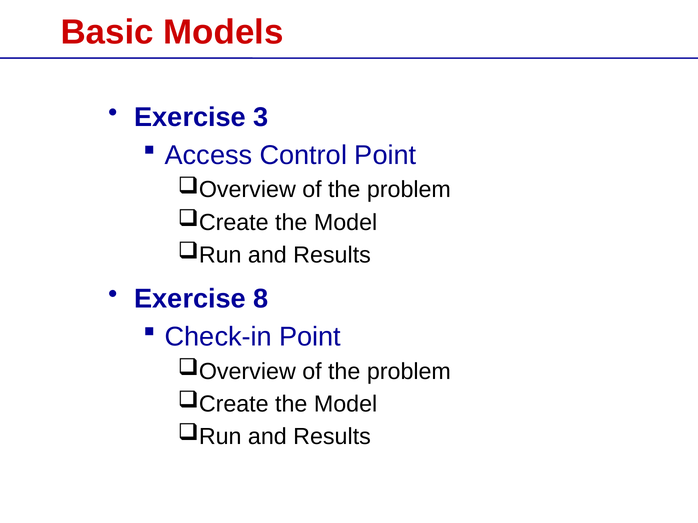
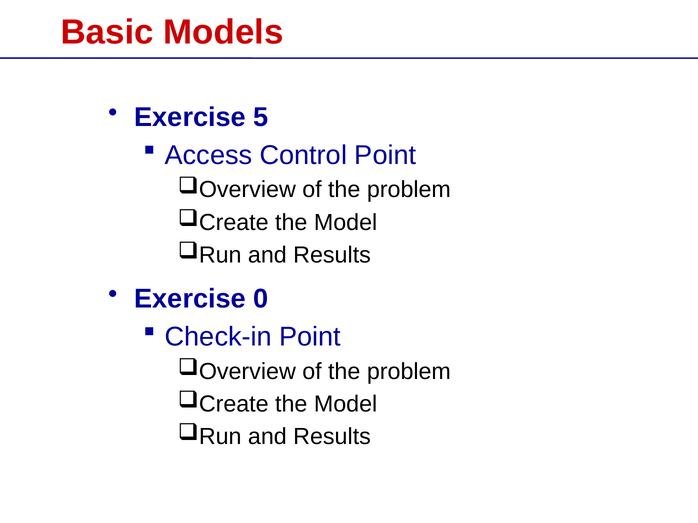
3: 3 -> 5 (261, 117)
8: 8 -> 0 (261, 299)
